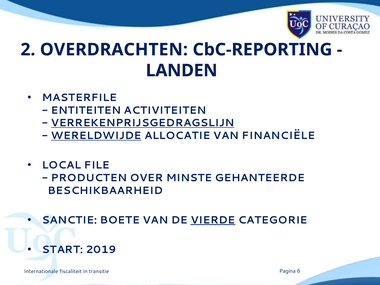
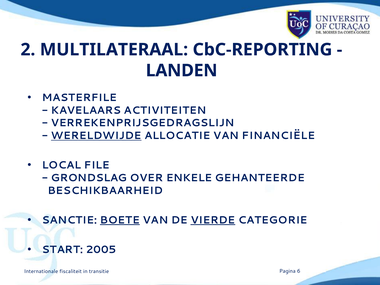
OVERDRACHTEN: OVERDRACHTEN -> MULTILATERAAL (114, 50)
ENTITEITEN: ENTITEITEN -> KAVELAARS (86, 110)
VERREKENPRIJSGEDRAGSLIJN underline: present -> none (143, 123)
PRODUCTEN: PRODUCTEN -> GRONDSLAG (89, 178)
MINSTE: MINSTE -> ENKELE (189, 178)
BOETE underline: none -> present (120, 220)
2019: 2019 -> 2005 (101, 250)
